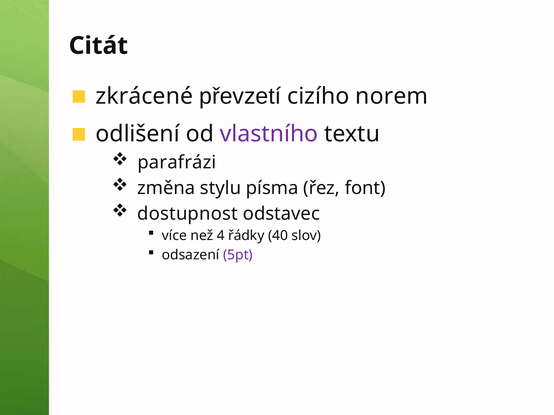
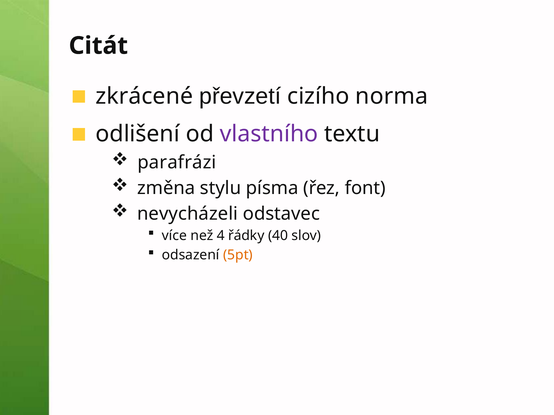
norem: norem -> norma (392, 96)
dostupnost: dostupnost -> nevycházeli (188, 214)
5pt colour: purple -> orange (238, 255)
